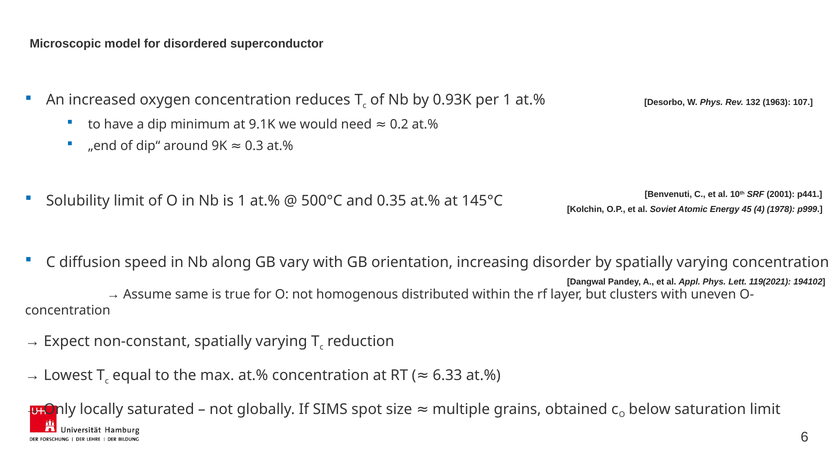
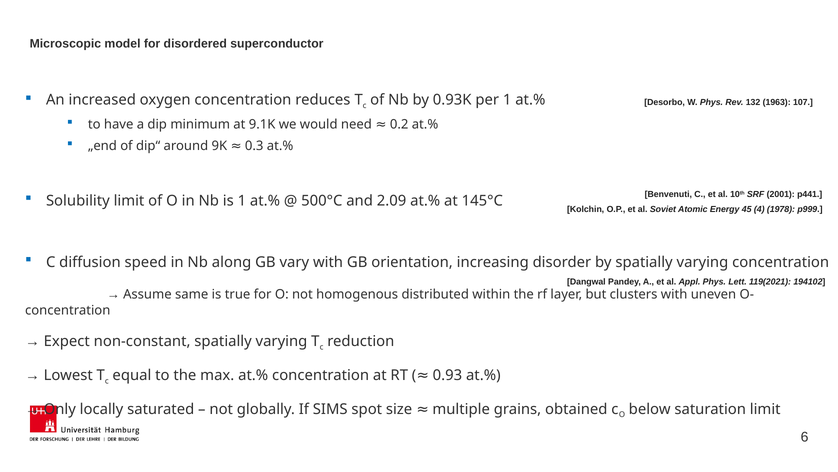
0.35: 0.35 -> 2.09 (392, 200)
6.33: 6.33 -> 0.93 (447, 375)
